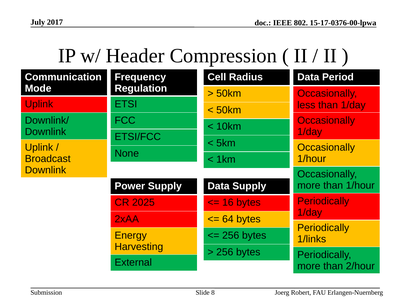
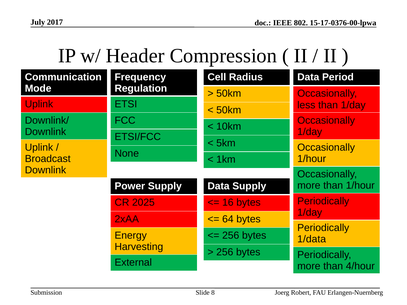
1/links: 1/links -> 1/data (312, 239)
2/hour: 2/hour -> 4/hour (360, 266)
